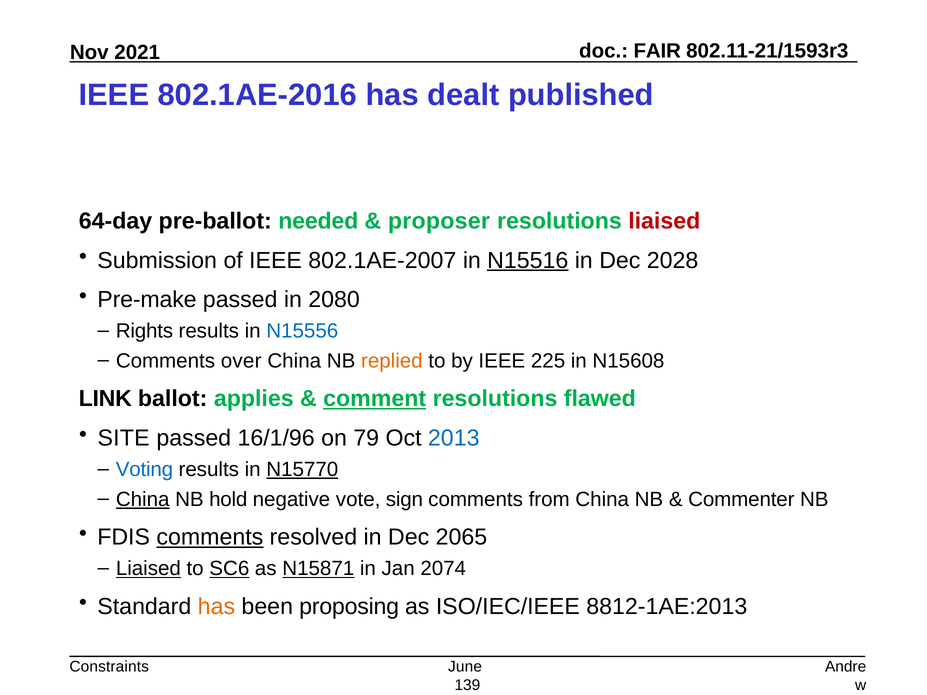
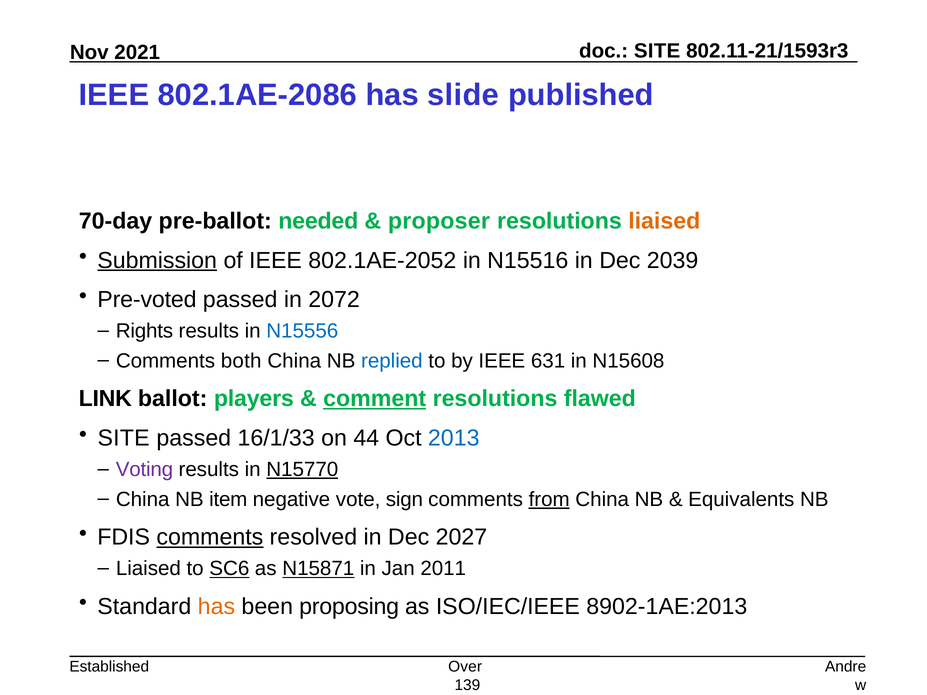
FAIR: FAIR -> SITE (657, 51)
802.1AE-2016: 802.1AE-2016 -> 802.1AE-2086 (257, 95)
dealt: dealt -> slide (463, 95)
64-day: 64-day -> 70-day (116, 221)
liaised colour: red -> orange (664, 221)
Submission underline: none -> present (157, 260)
802.1AE-2007: 802.1AE-2007 -> 802.1AE-2052 (382, 260)
N15516 underline: present -> none (528, 260)
2028: 2028 -> 2039 (673, 260)
Pre-make: Pre-make -> Pre-voted (147, 300)
2080: 2080 -> 2072 (334, 300)
over: over -> both (241, 361)
replied colour: orange -> blue (392, 361)
225: 225 -> 631 (548, 361)
applies: applies -> players (254, 399)
16/1/96: 16/1/96 -> 16/1/33 (276, 438)
79: 79 -> 44 (366, 438)
Voting colour: blue -> purple (144, 470)
China underline: present -> none (143, 499)
hold: hold -> item (228, 499)
from underline: none -> present (549, 499)
Commenter: Commenter -> Equivalents (741, 499)
2065: 2065 -> 2027 (461, 538)
Liaised underline: present -> none (148, 569)
2074: 2074 -> 2011 (443, 569)
8812-1AE:2013: 8812-1AE:2013 -> 8902-1AE:2013 (667, 607)
Constraints: Constraints -> Established (109, 667)
June: June -> Over (465, 667)
